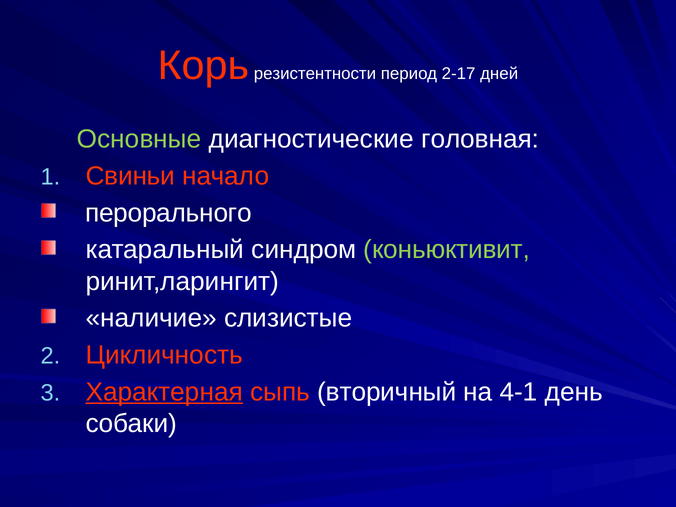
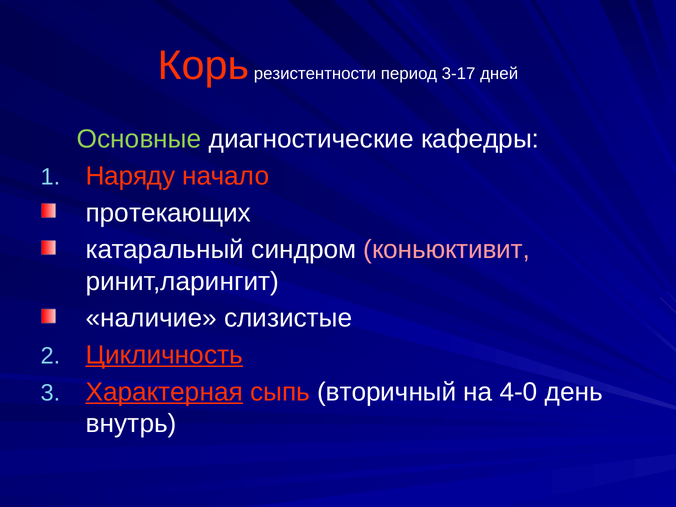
2-17: 2-17 -> 3-17 (459, 74)
головная: головная -> кафедры (480, 139)
Свиньи: Свиньи -> Наряду (130, 176)
перорального: перорального -> протекающих (168, 213)
коньюктивит colour: light green -> pink (447, 250)
Цикличность underline: none -> present (164, 355)
4-1: 4-1 -> 4-0 (519, 392)
собаки: собаки -> внутрь (131, 423)
